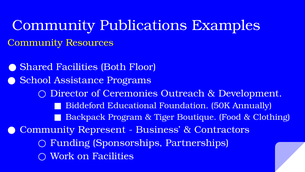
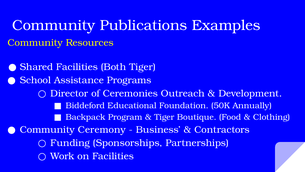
Both Floor: Floor -> Tiger (143, 67)
Represent: Represent -> Ceremony (102, 129)
